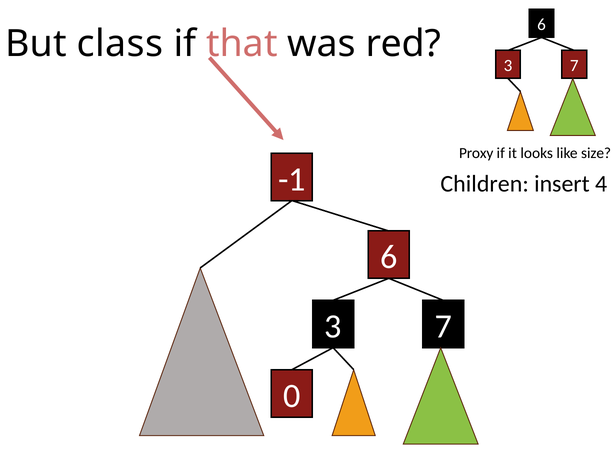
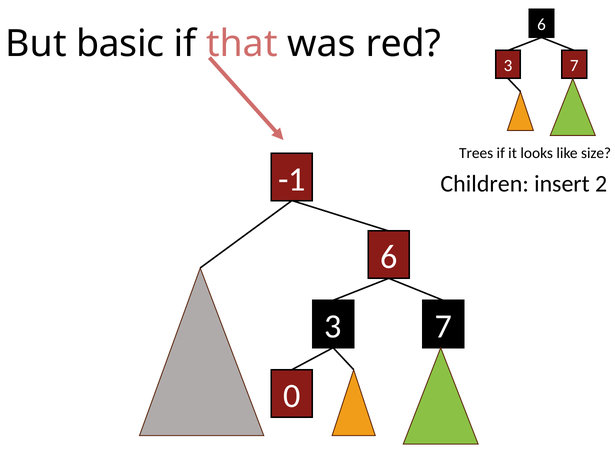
class: class -> basic (120, 44)
Proxy: Proxy -> Trees (476, 153)
4: 4 -> 2 (601, 184)
